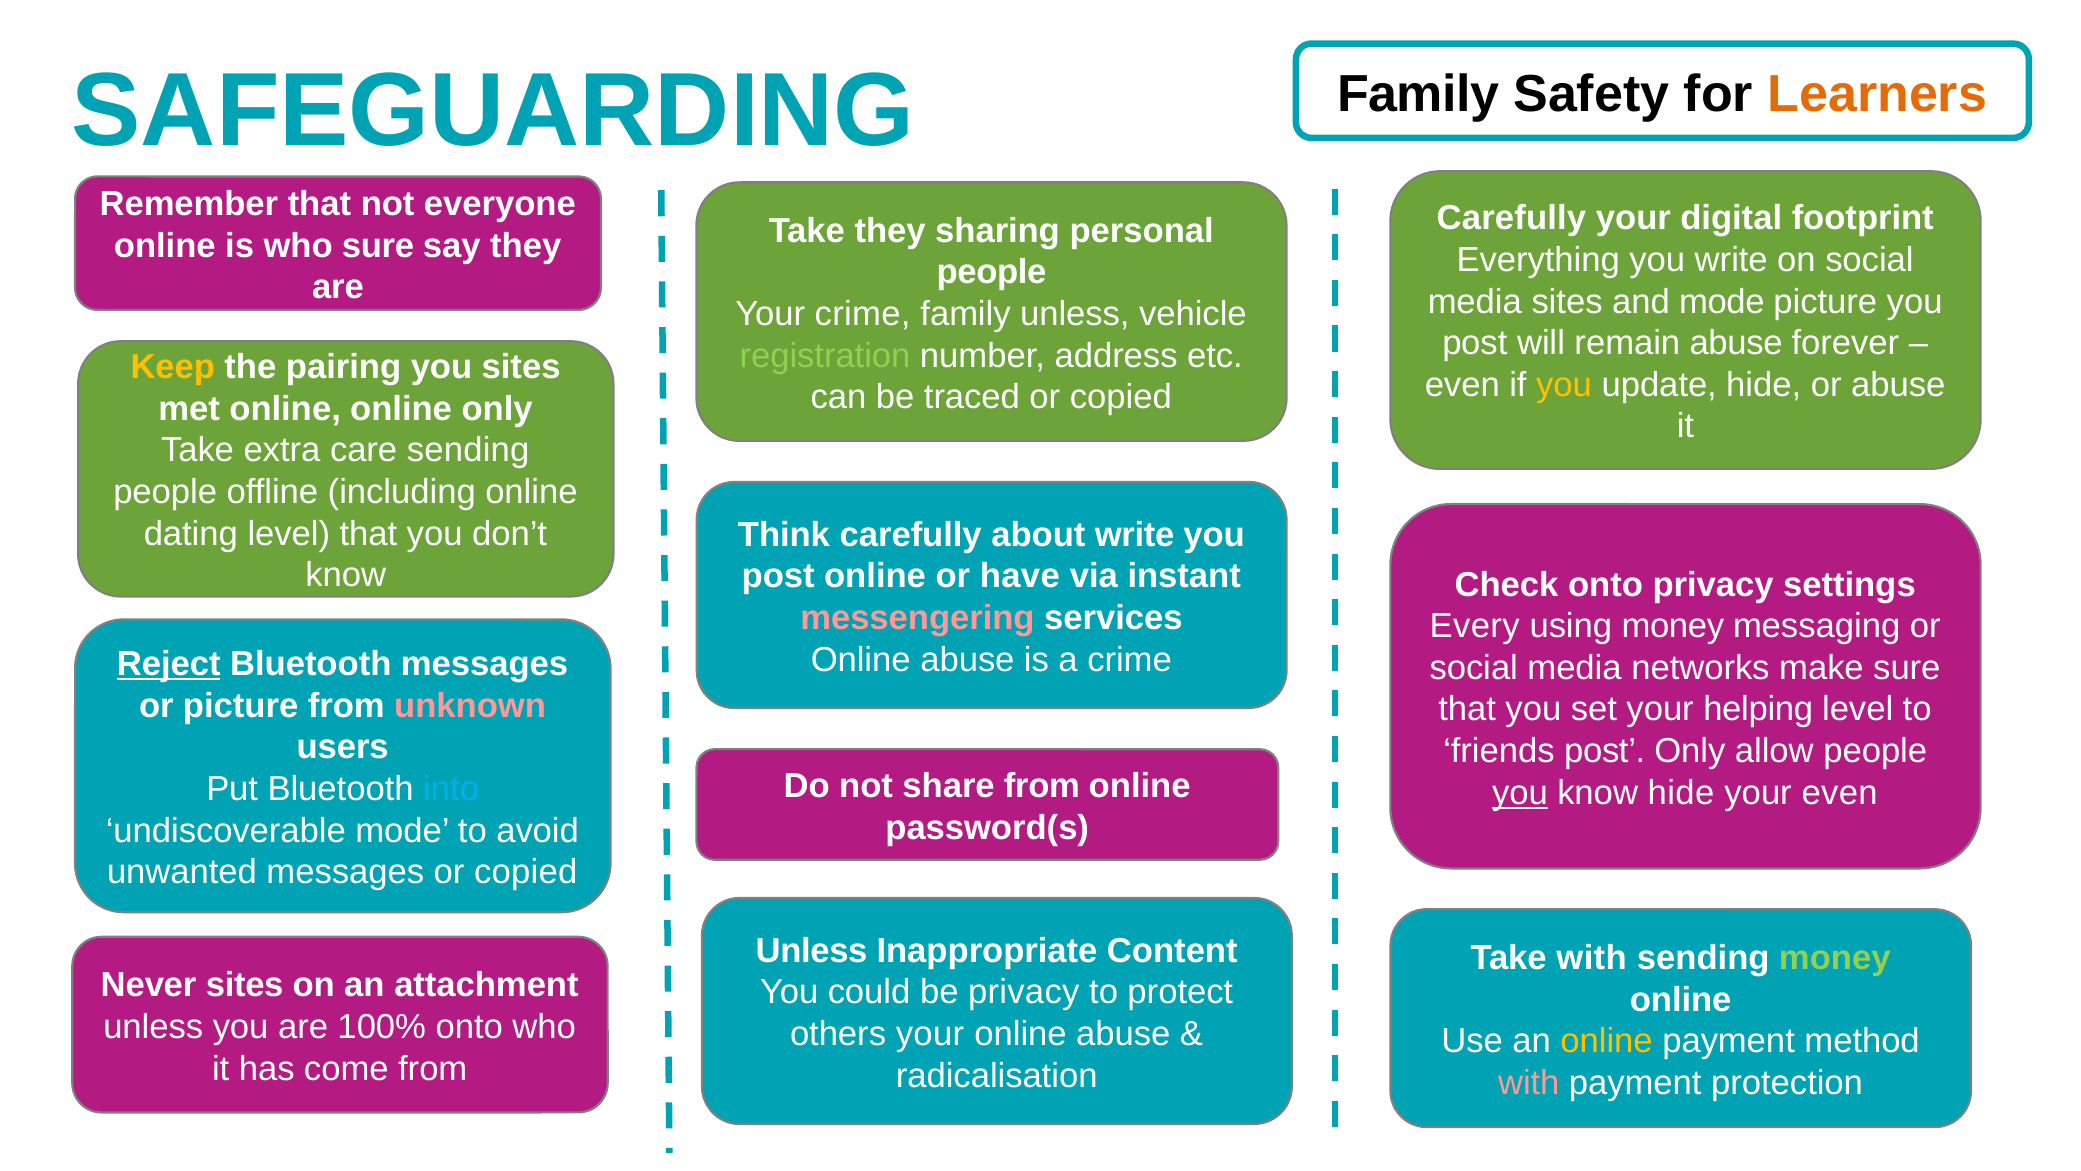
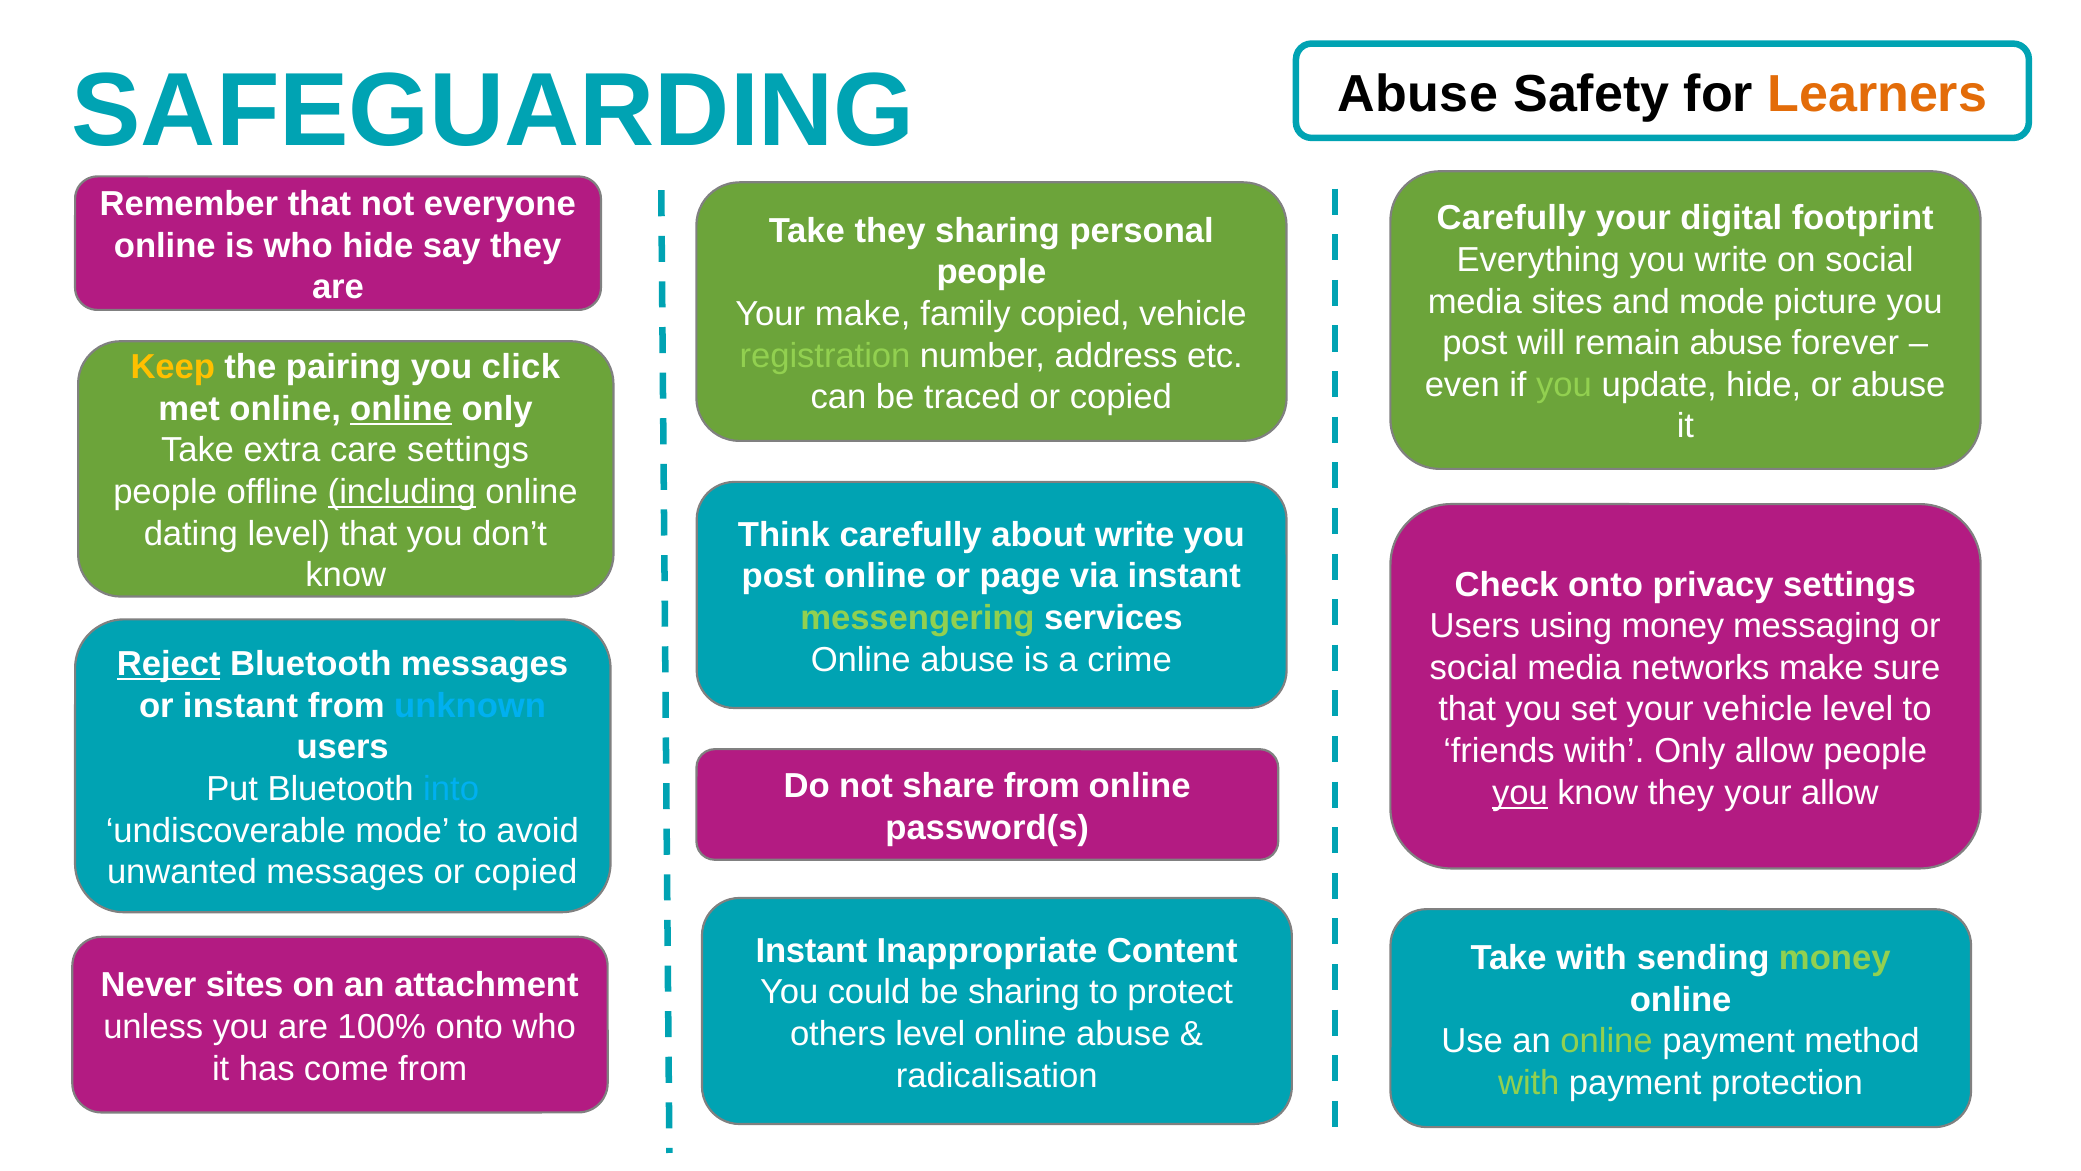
Family: Family -> Abuse (1418, 94)
who sure: sure -> hide (378, 245)
Your crime: crime -> make (863, 314)
family unless: unless -> copied (1075, 314)
you sites: sites -> click (521, 367)
you colour: yellow -> light green (1564, 385)
online underline: none -> present (401, 409)
care sending: sending -> settings (468, 450)
including underline: none -> present (402, 492)
have: have -> page (1020, 576)
messengering colour: pink -> light green (917, 618)
Every: Every -> Users (1475, 626)
or picture: picture -> instant (241, 706)
unknown colour: pink -> light blue (470, 706)
your helping: helping -> vehicle (1758, 709)
friends post: post -> with (1604, 751)
know hide: hide -> they (1681, 792)
your even: even -> allow (1840, 792)
Unless: Unless -> Instant (812, 951)
be privacy: privacy -> sharing (1024, 992)
others your: your -> level (930, 1034)
online colour: yellow -> light green (1607, 1041)
with colour: pink -> light green (1529, 1083)
